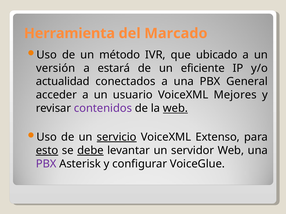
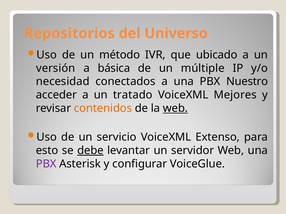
Herramienta: Herramienta -> Repositorios (69, 33)
Marcado: Marcado -> Universo (176, 33)
estará: estará -> básica (114, 68)
eficiente: eficiente -> múltiple (203, 68)
actualidad: actualidad -> necesidad (63, 82)
General: General -> Nuestro (247, 82)
usuario: usuario -> tratado (133, 95)
contenidos colour: purple -> orange (103, 109)
servicio underline: present -> none (117, 137)
esto underline: present -> none (47, 151)
